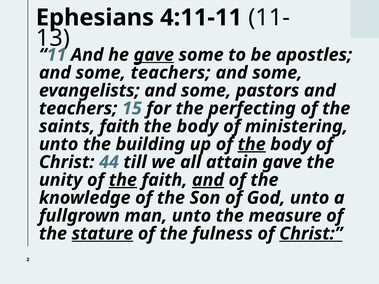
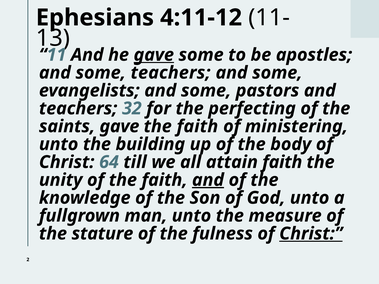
4:11-11: 4:11-11 -> 4:11-12 (201, 18)
15: 15 -> 32 (132, 109)
saints faith: faith -> gave (119, 126)
body: body -> faith (197, 126)
the underline: present -> none (252, 144)
44: 44 -> 64 (109, 162)
attain gave: gave -> faith (282, 162)
the underline: present -> none (123, 180)
stature underline: present -> none (102, 234)
